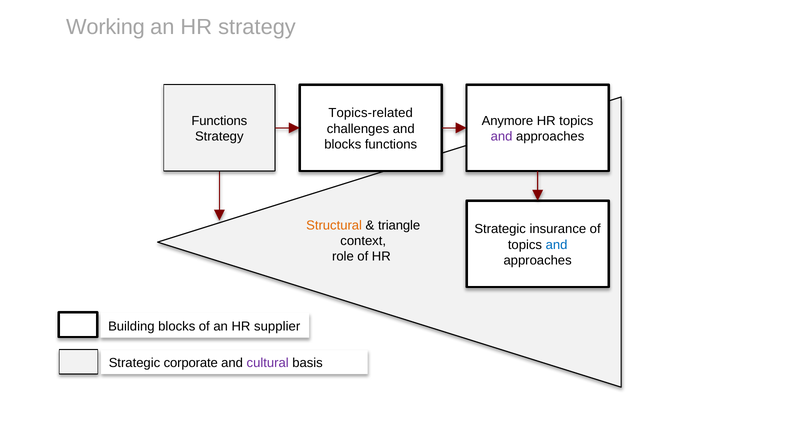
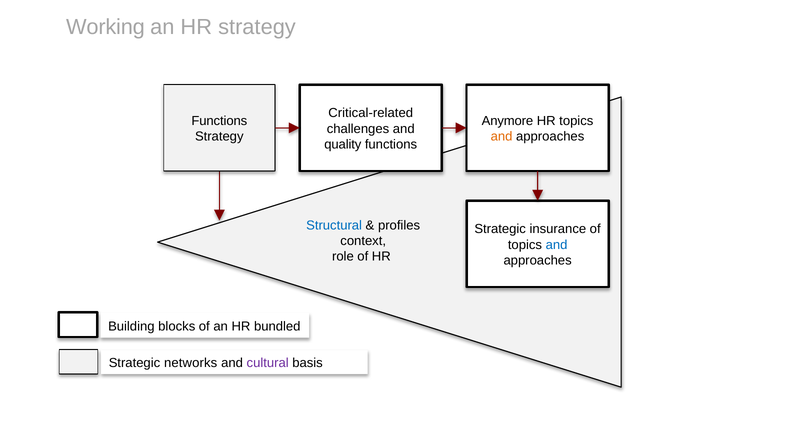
Topics-related: Topics-related -> Critical-related (371, 113)
and colour: purple -> orange (502, 137)
blocks: blocks -> quality (343, 145)
Structural colour: orange -> blue (334, 226)
triangle: triangle -> profiles (399, 226)
supplier: supplier -> bundled (277, 327)
corporate: corporate -> networks (191, 363)
